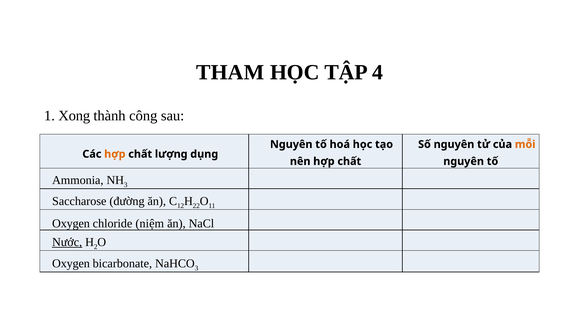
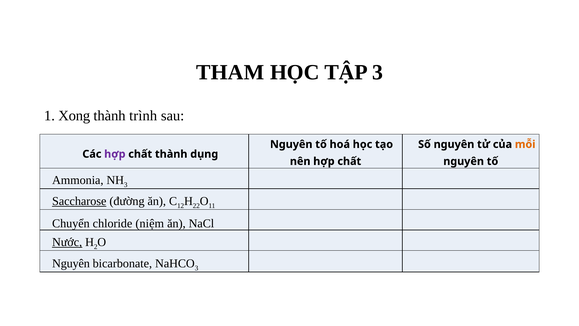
TẬP 4: 4 -> 3 (378, 72)
công: công -> trình (143, 116)
hợp colour: orange -> purple (115, 154)
chất lượng: lượng -> thành (171, 154)
Saccharose underline: none -> present (79, 201)
Oxygen: Oxygen -> Chuyển (71, 223)
Oxygen: Oxygen -> Nguyên (71, 263)
